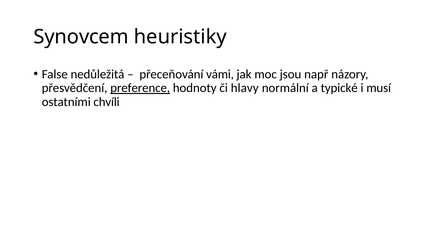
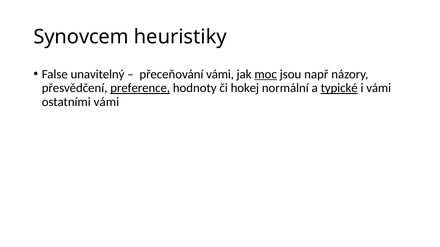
nedůležitá: nedůležitá -> unavitelný (98, 74)
moc underline: none -> present (266, 74)
hlavy: hlavy -> hokej (245, 88)
typické underline: none -> present (339, 88)
i musí: musí -> vámi (379, 88)
ostatními chvíli: chvíli -> vámi (106, 102)
